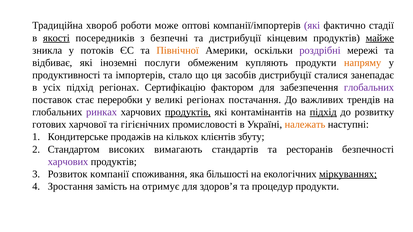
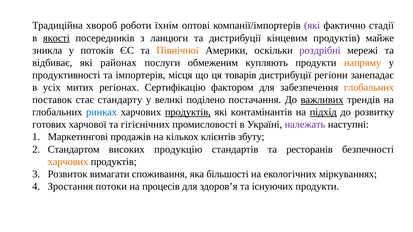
може: може -> їхнім (167, 26)
безпечні: безпечні -> ланцюги (169, 38)
майже underline: present -> none (380, 38)
іноземні: іноземні -> районах (119, 63)
стало: стало -> місця (180, 75)
засобів: засобів -> товарів (241, 75)
сталися: сталися -> регіони (331, 75)
усіх підхід: підхід -> митих (80, 88)
глобальних colour: purple -> orange (369, 88)
переробки: переробки -> стандарту (120, 100)
великі регіонах: регіонах -> поділено (206, 100)
важливих underline: none -> present (322, 100)
ринках colour: purple -> blue (102, 112)
належать colour: orange -> purple (305, 125)
Кондитерське: Кондитерське -> Маркетингові (78, 137)
вимагають: вимагають -> продукцію (178, 149)
харчових colour: purple -> orange (68, 162)
компанії: компанії -> вимагати (110, 174)
міркуваннях underline: present -> none (348, 174)
замість: замість -> потоки (111, 187)
отримує: отримує -> процесів (161, 187)
процедур: процедур -> існуючих (272, 187)
